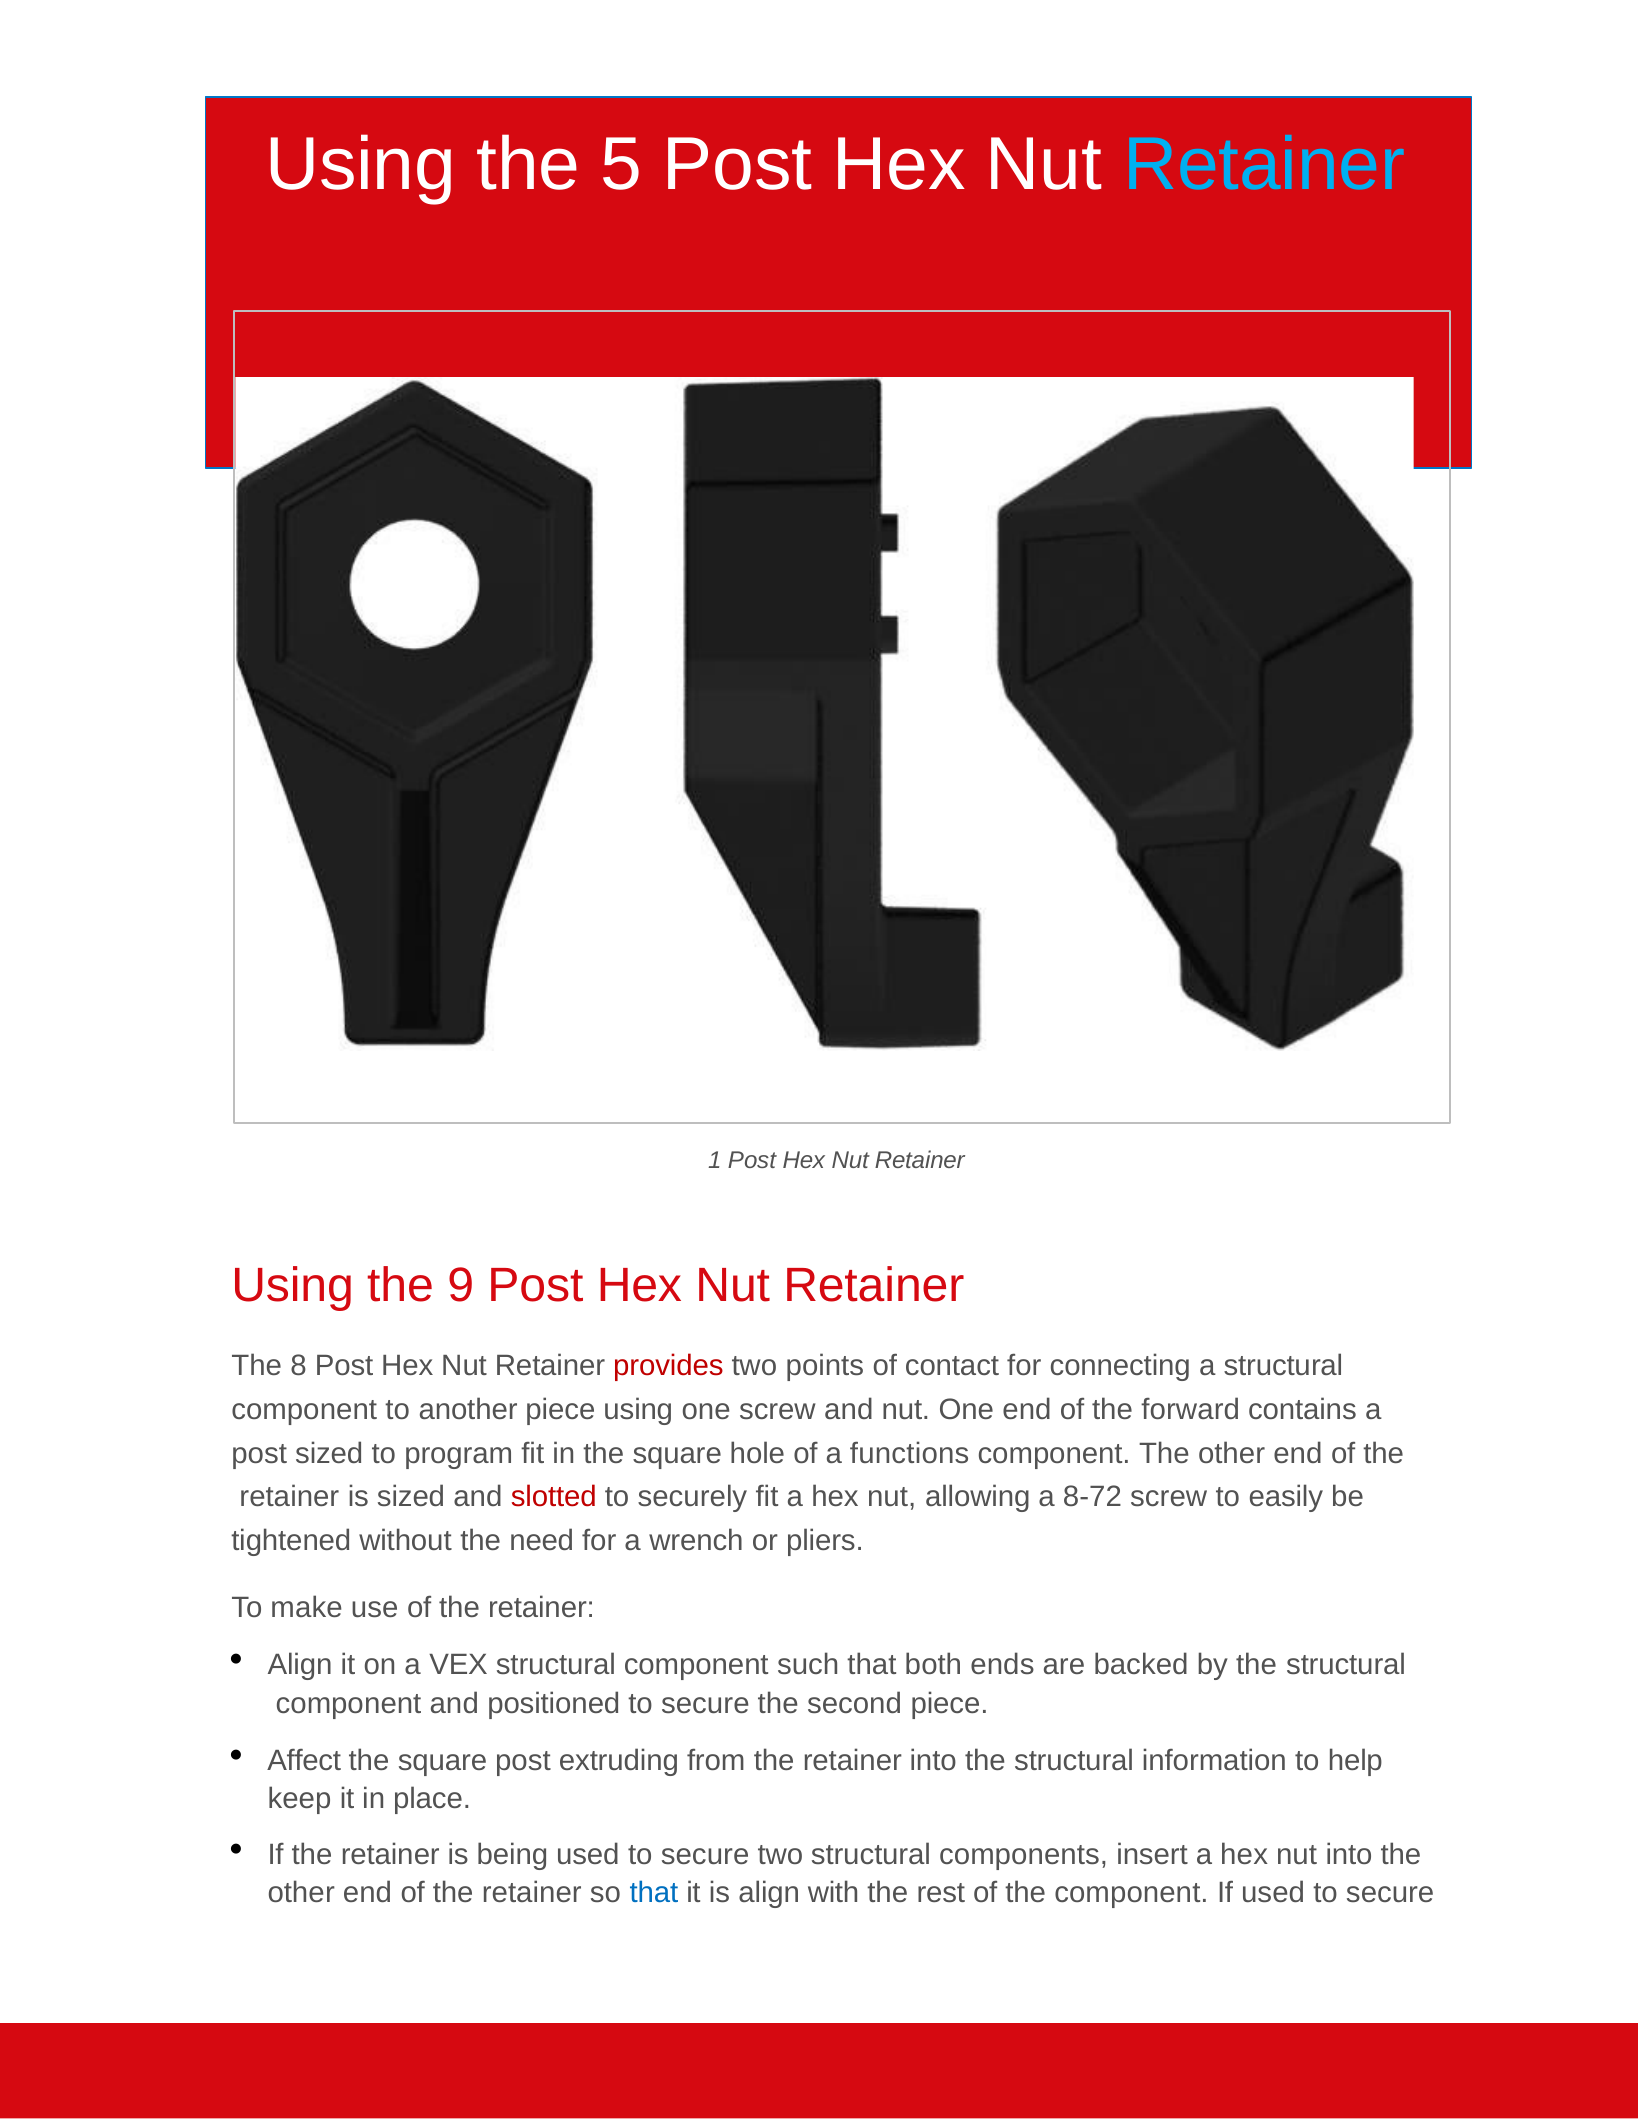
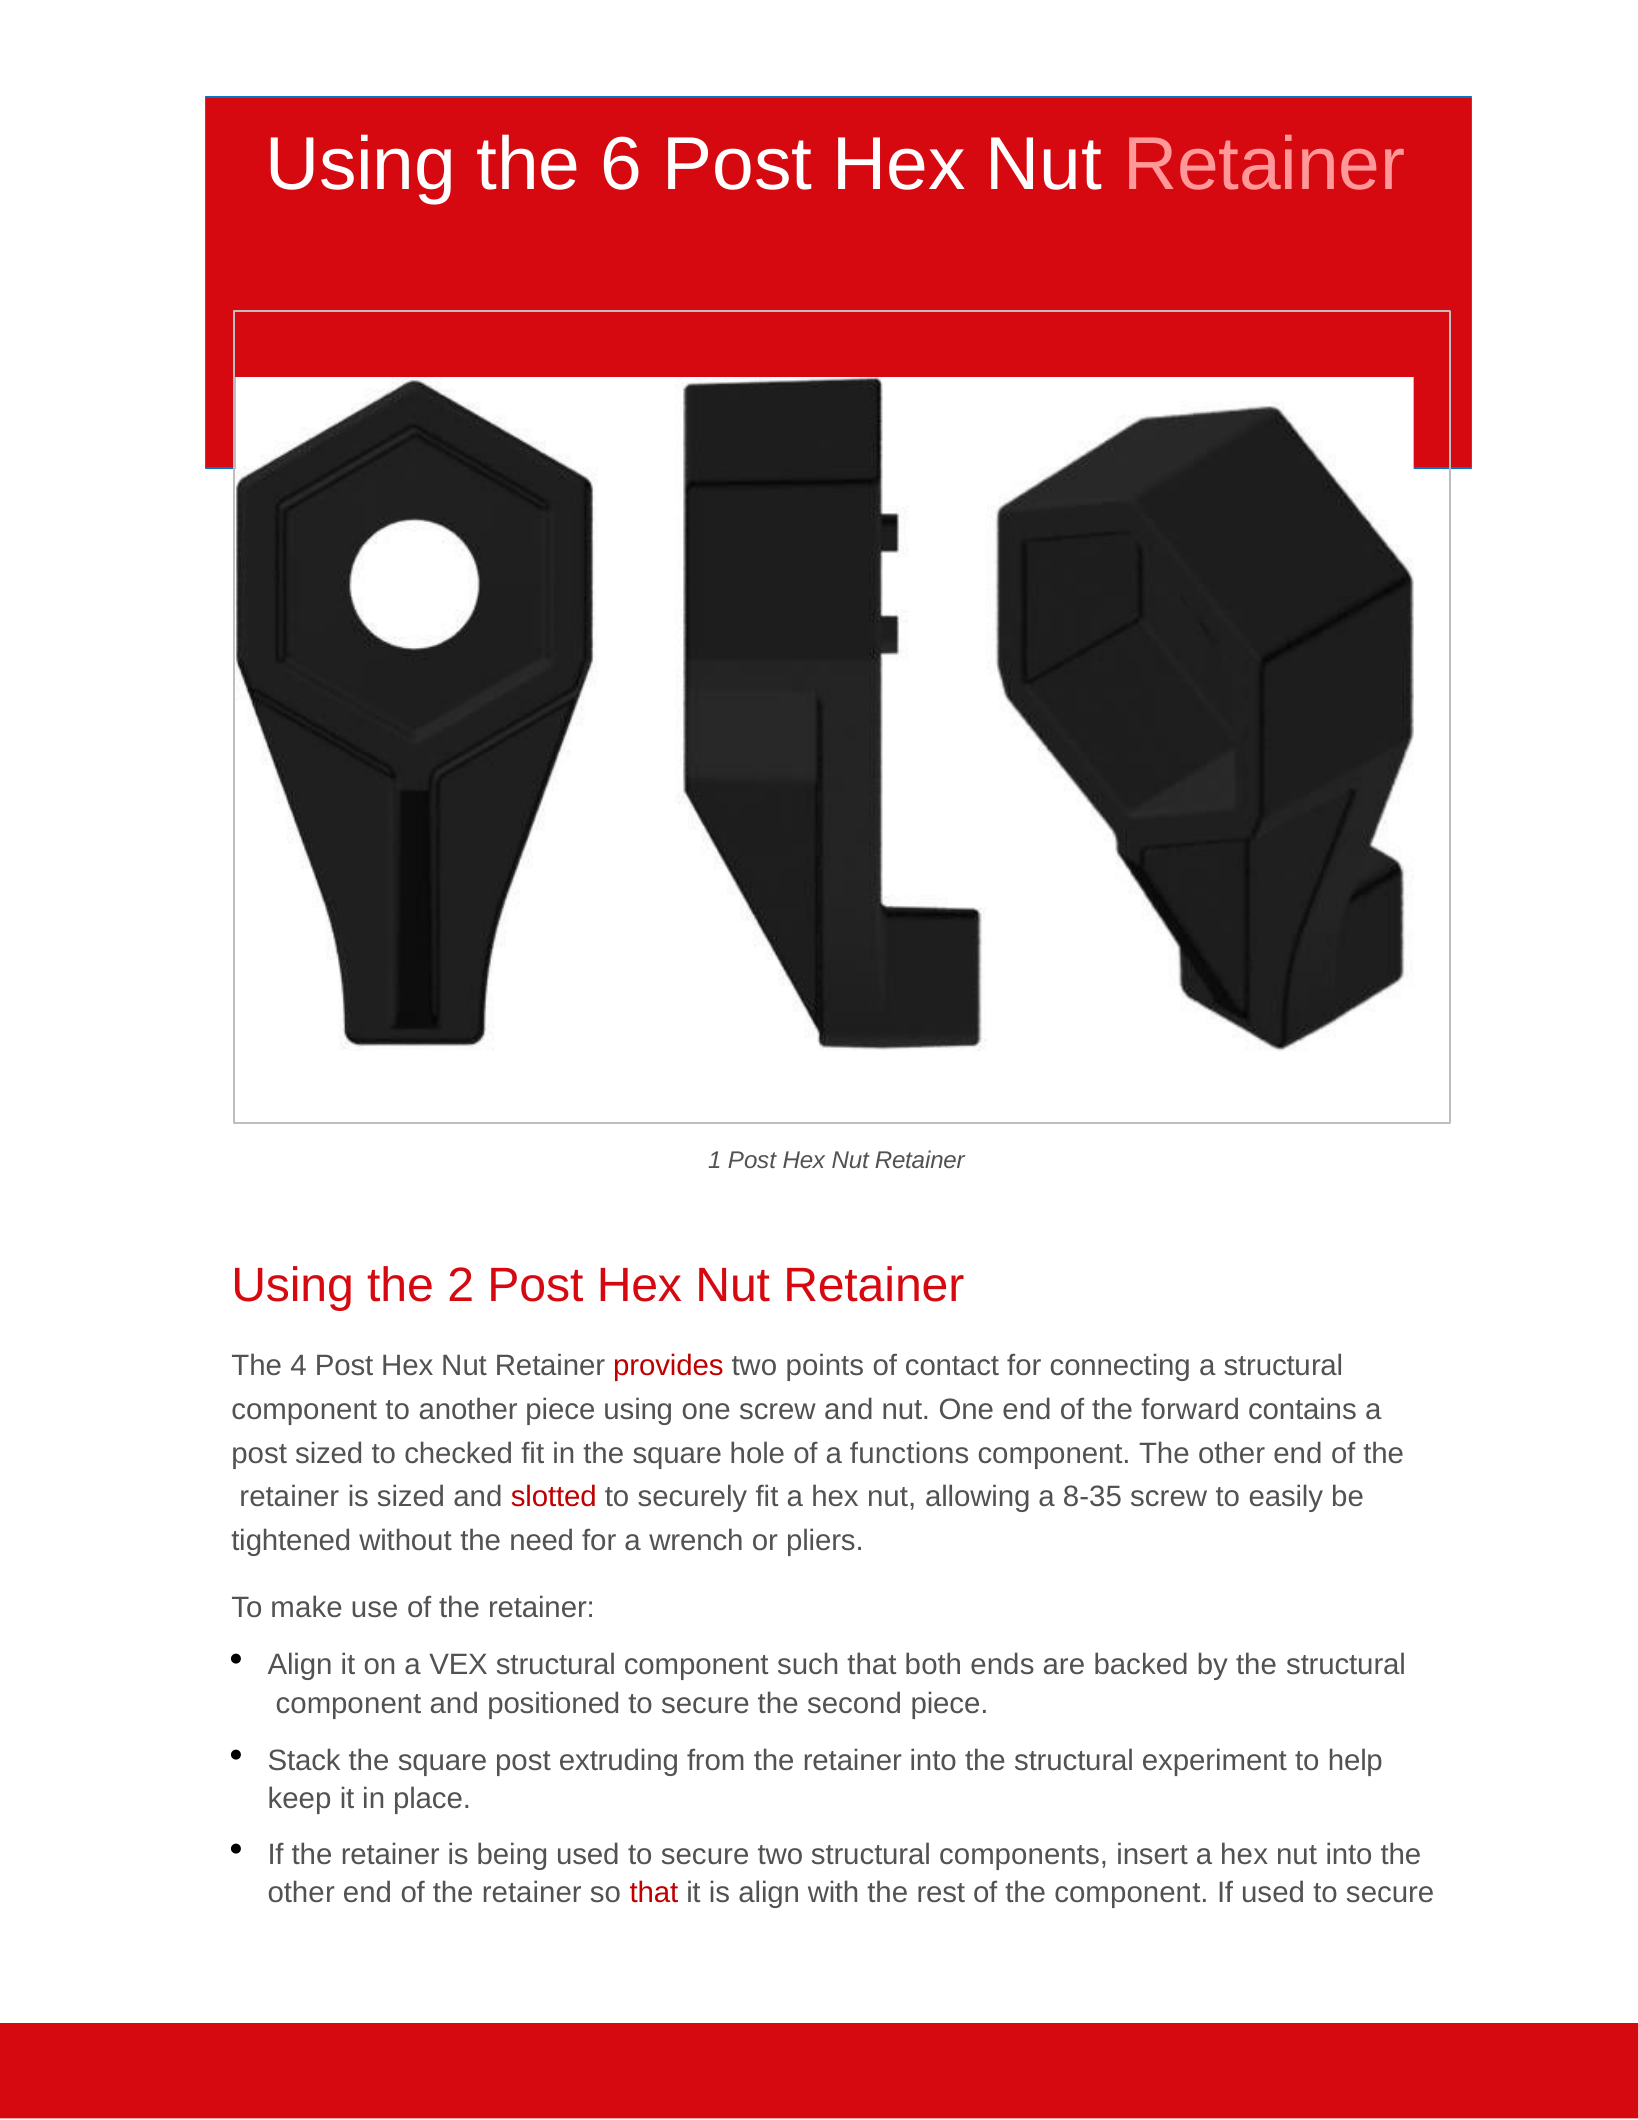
5: 5 -> 6 (622, 164)
Retainer colour: light blue -> pink (1264, 164)
9: 9 -> 2 (461, 1285)
8: 8 -> 4 (298, 1366)
program: program -> checked (459, 1453)
8-72: 8-72 -> 8-35 (1092, 1497)
Affect: Affect -> Stack (304, 1760)
information: information -> experiment (1214, 1760)
that colour: blue -> red (654, 1893)
